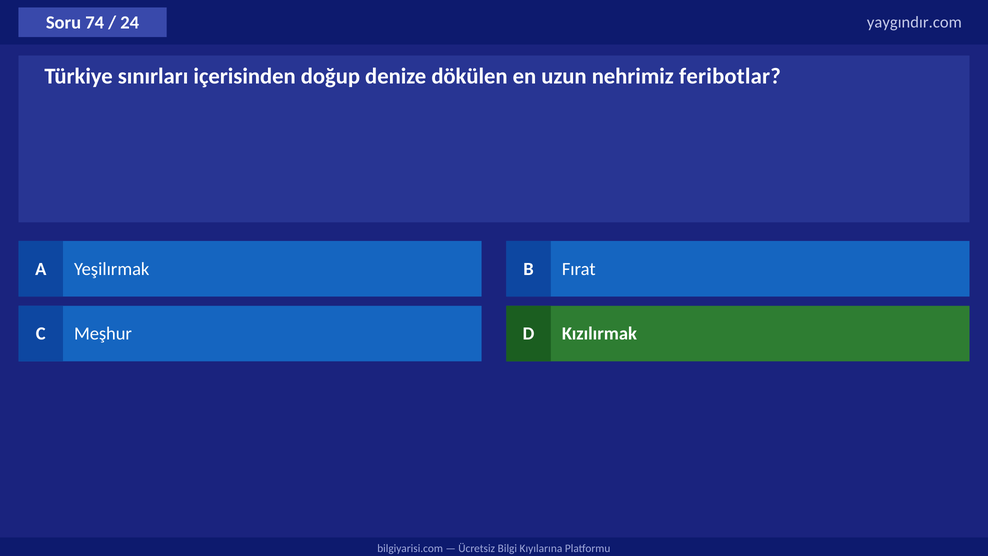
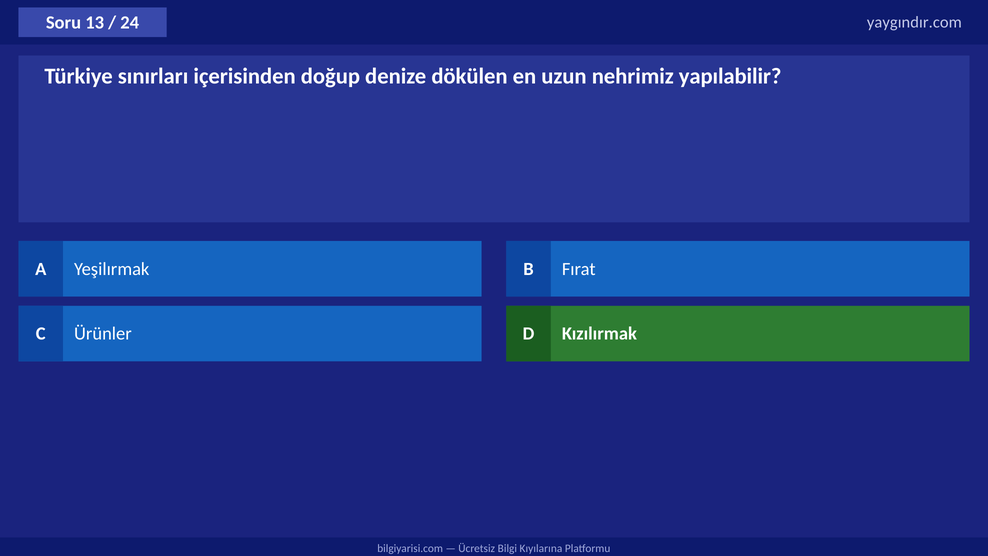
74: 74 -> 13 (95, 23)
feribotlar: feribotlar -> yapılabilir (730, 76)
Meşhur: Meşhur -> Ürünler (103, 334)
